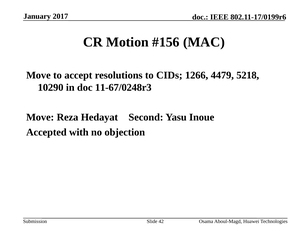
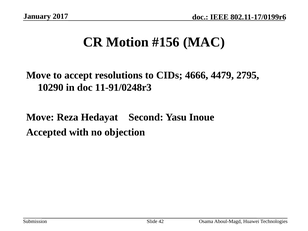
1266: 1266 -> 4666 (197, 75)
5218: 5218 -> 2795 (248, 75)
11-67/0248r3: 11-67/0248r3 -> 11-91/0248r3 (123, 87)
